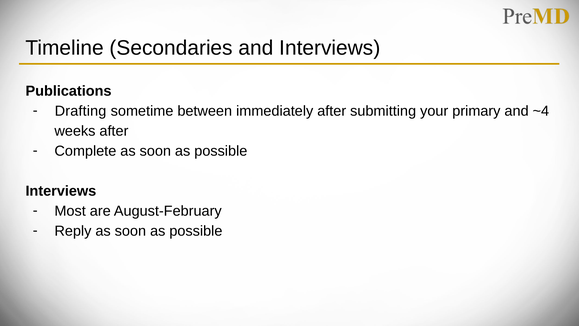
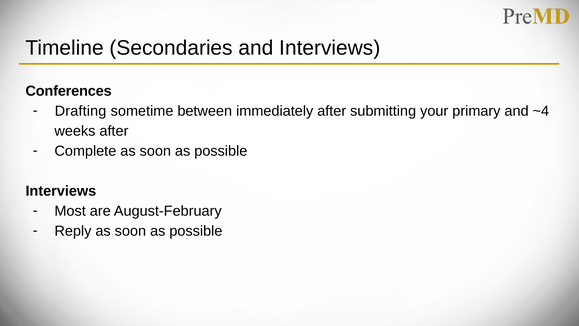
Publications: Publications -> Conferences (69, 91)
